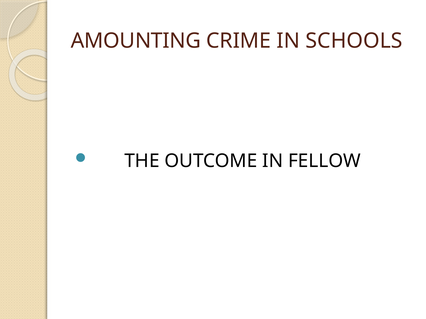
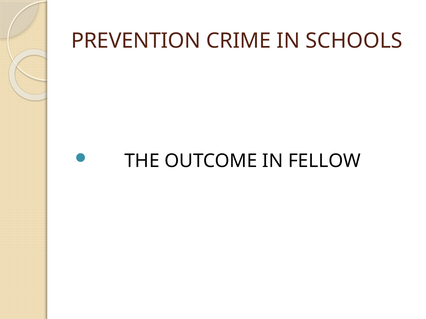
AMOUNTING: AMOUNTING -> PREVENTION (136, 41)
